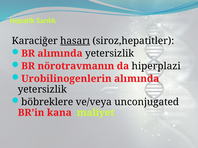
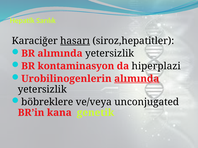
nörotravmanın: nörotravmanın -> kontaminasyon (76, 66)
alımında underline: none -> present (137, 79)
maliyet: maliyet -> genetik (96, 113)
